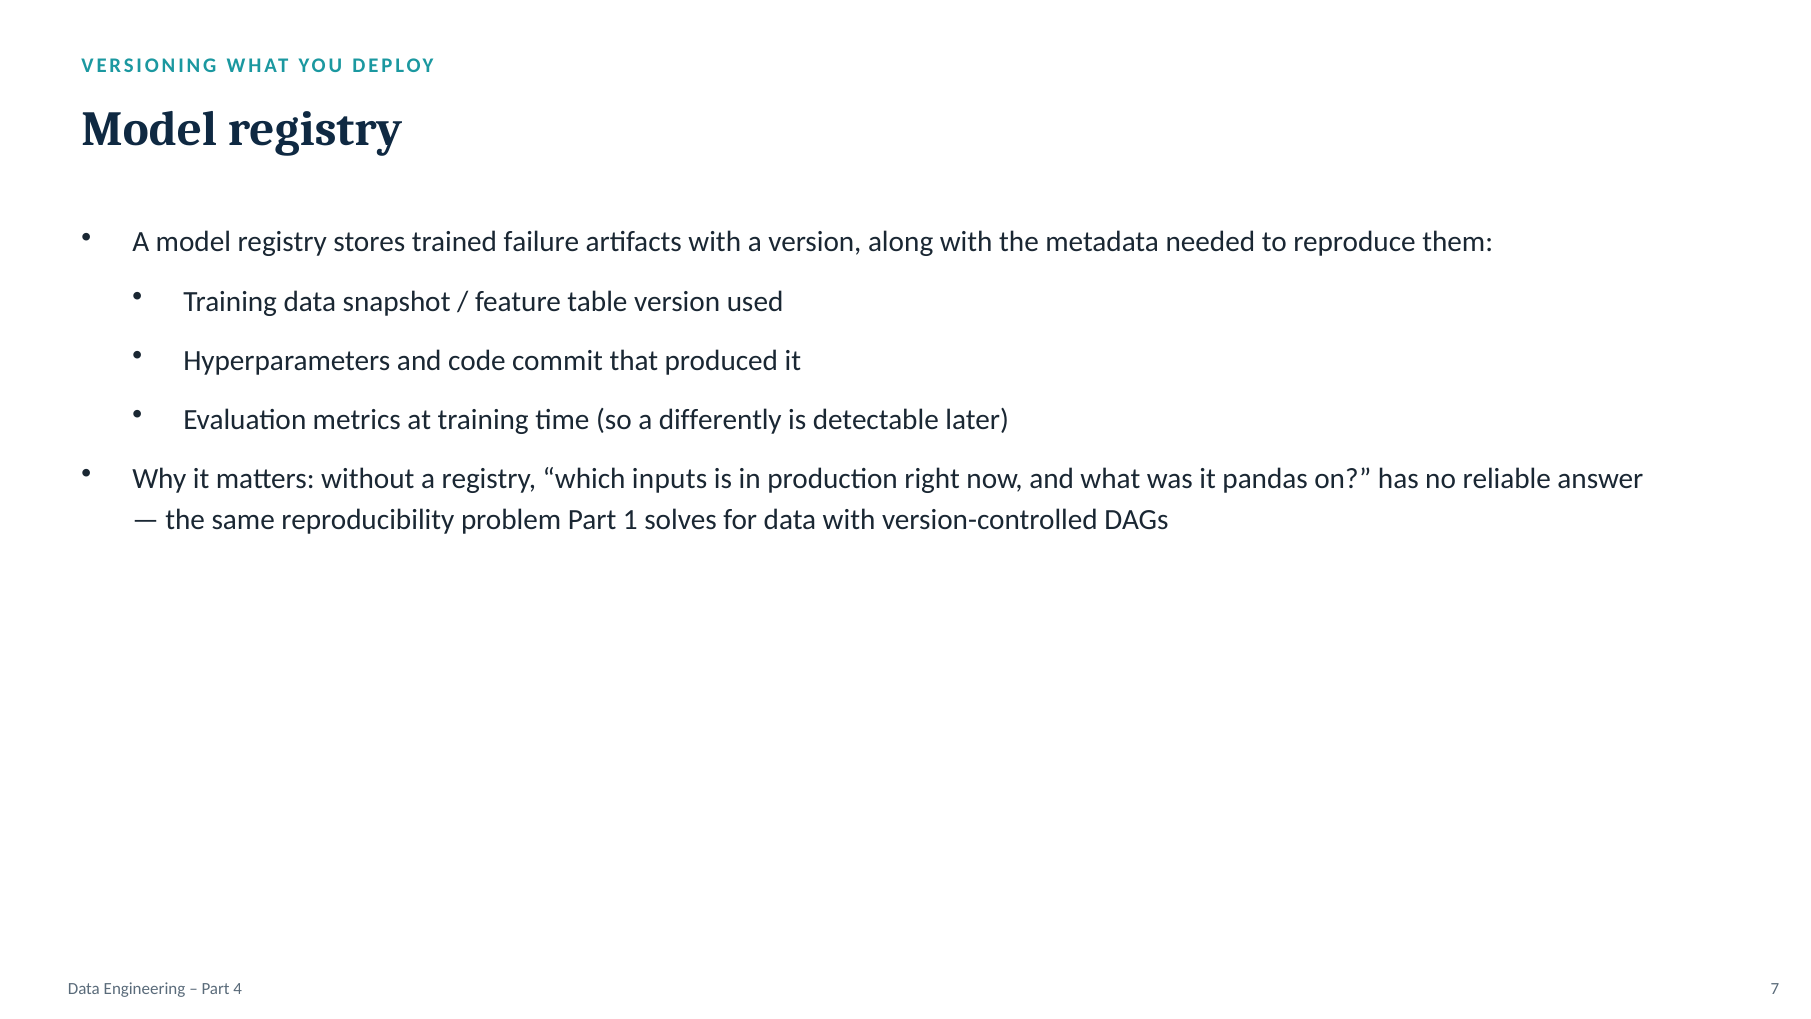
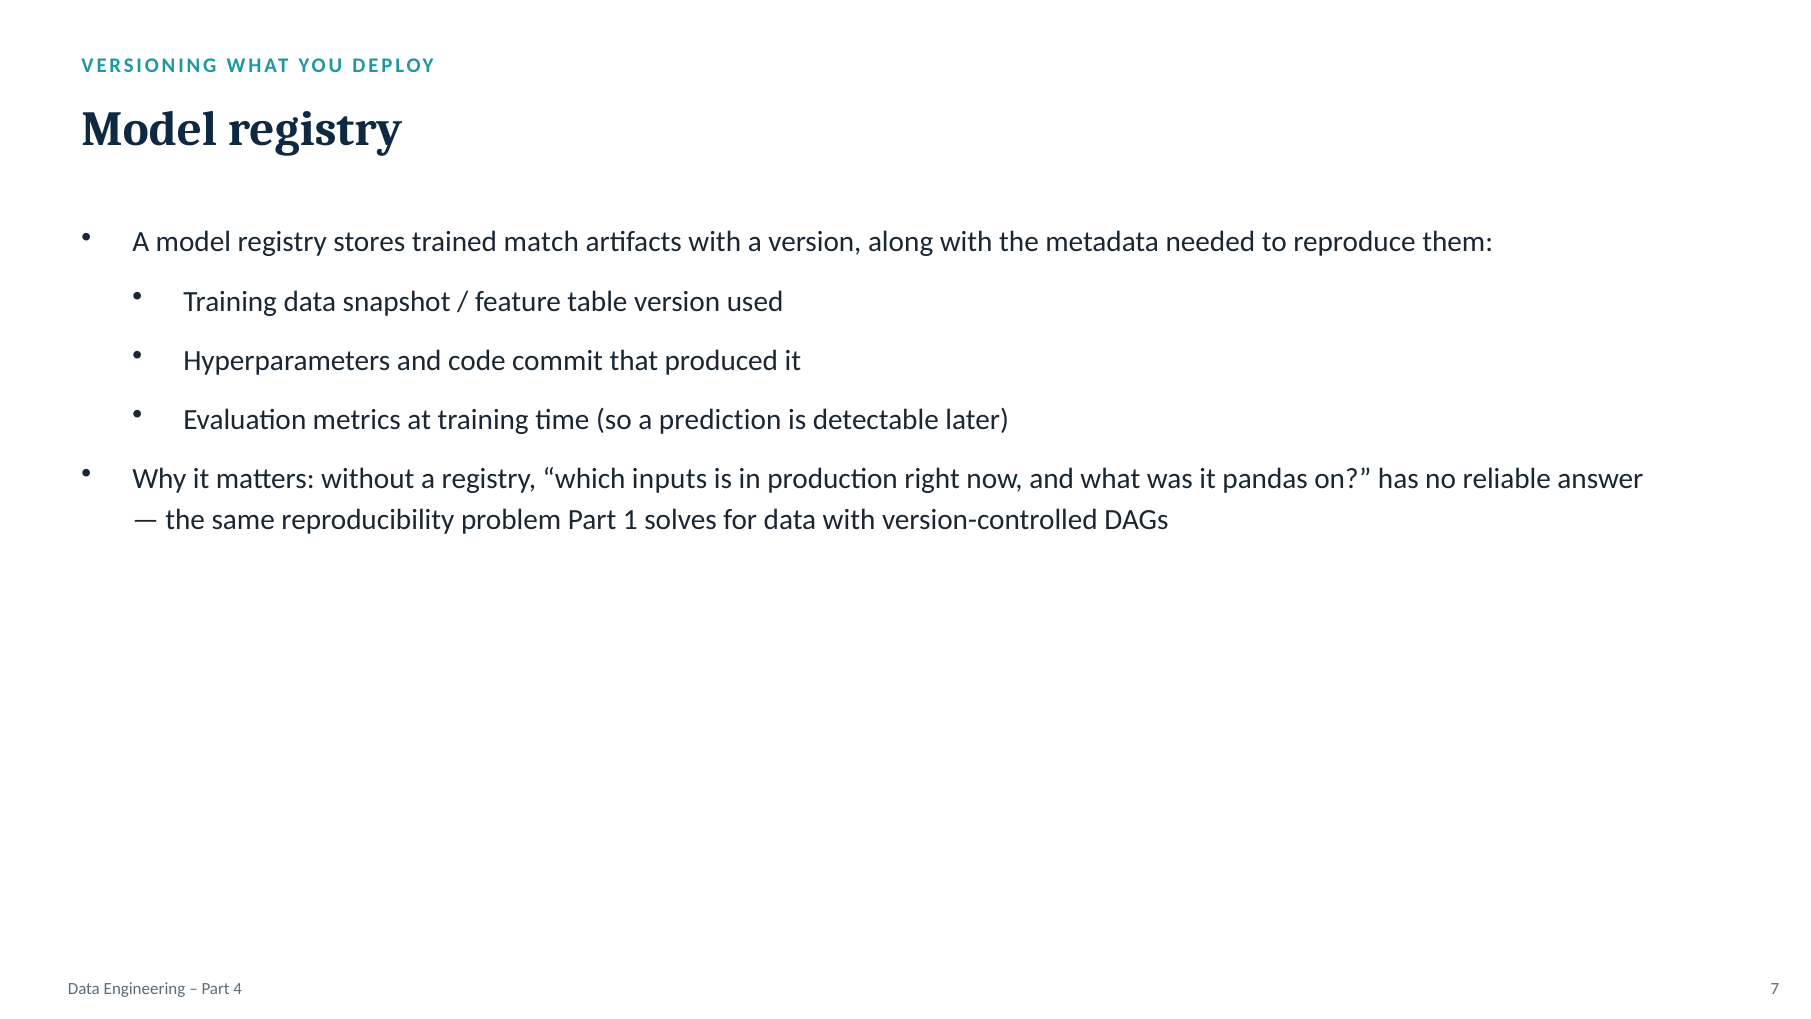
failure: failure -> match (541, 242)
differently: differently -> prediction (720, 420)
